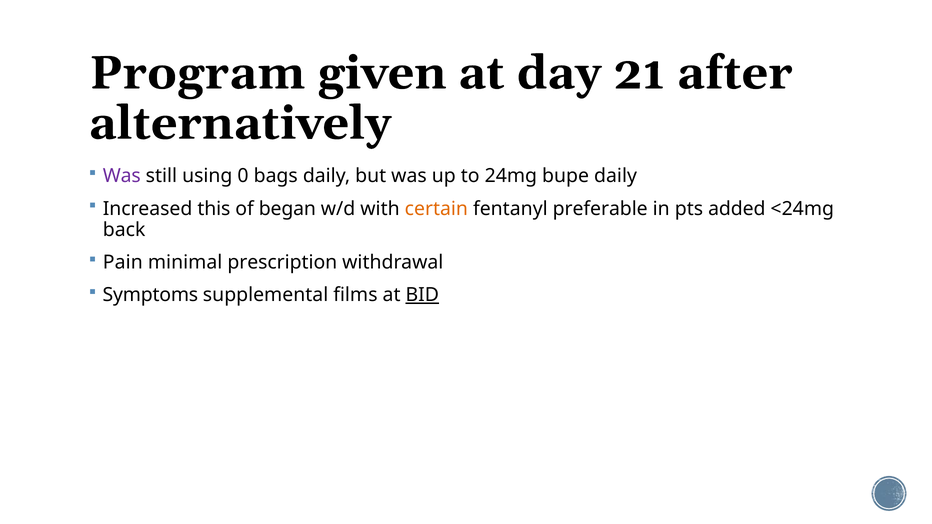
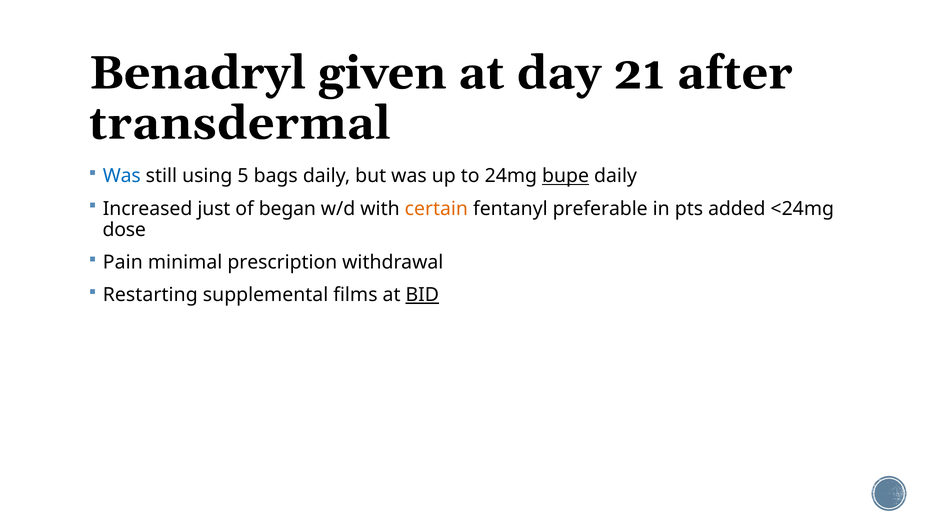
Program: Program -> Benadryl (197, 73)
alternatively: alternatively -> transdermal (240, 123)
Was colour: purple -> blue (122, 176)
0: 0 -> 5 (243, 176)
bupe underline: none -> present (566, 176)
this: this -> just (214, 209)
back: back -> dose (124, 230)
Symptoms: Symptoms -> Restarting (150, 295)
